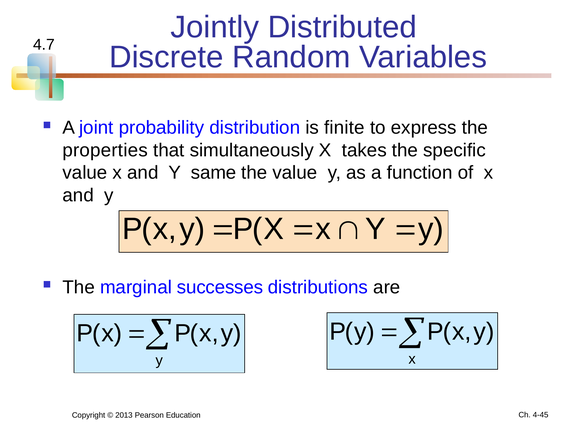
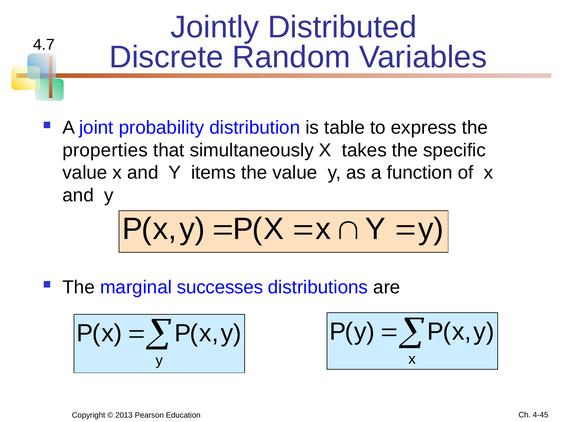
finite: finite -> table (345, 128)
same: same -> items (214, 173)
